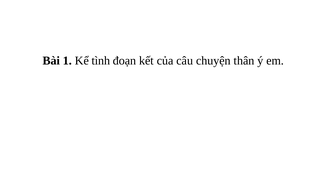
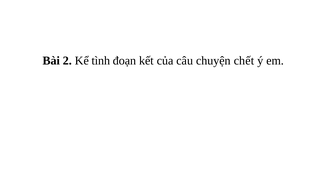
1: 1 -> 2 (67, 61)
thân: thân -> chết (244, 61)
